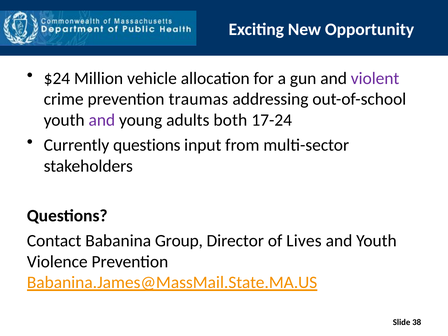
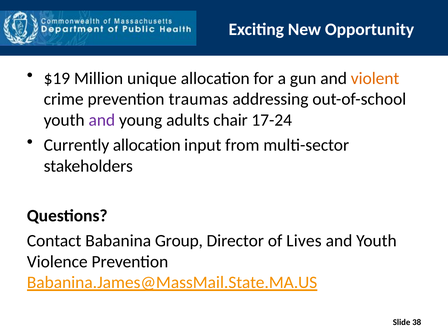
$24: $24 -> $19 (57, 78)
vehicle: vehicle -> unique (152, 78)
violent colour: purple -> orange (375, 78)
both: both -> chair (230, 120)
Currently questions: questions -> allocation (147, 145)
